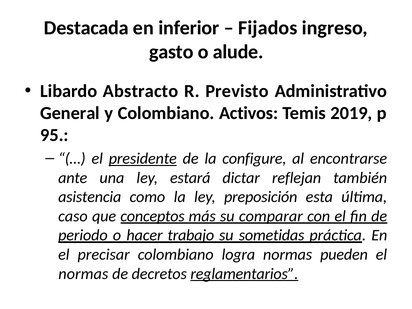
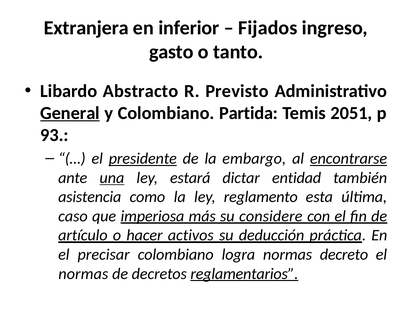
Destacada: Destacada -> Extranjera (86, 28)
alude: alude -> tanto (238, 52)
General underline: none -> present (70, 113)
Activos: Activos -> Partida (249, 113)
2019: 2019 -> 2051 (351, 113)
95: 95 -> 93 (54, 135)
configure: configure -> embargo (254, 159)
encontrarse underline: none -> present (349, 159)
una underline: none -> present (112, 178)
reflejan: reflejan -> entidad (297, 178)
preposición: preposición -> reglamento (261, 197)
conceptos: conceptos -> imperiosa (152, 216)
comparar: comparar -> considere (271, 216)
periodo: periodo -> artículo (83, 235)
trabajo: trabajo -> activos (191, 235)
sometidas: sometidas -> deducción (272, 235)
pueden: pueden -> decreto (344, 255)
